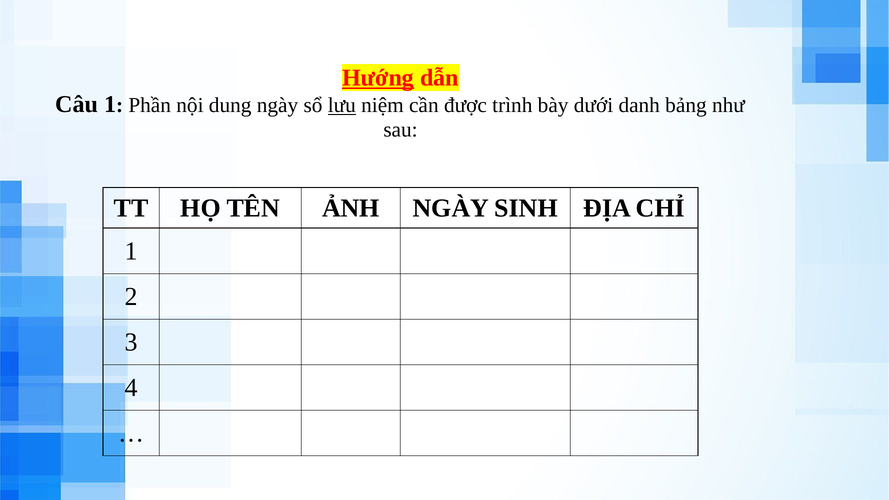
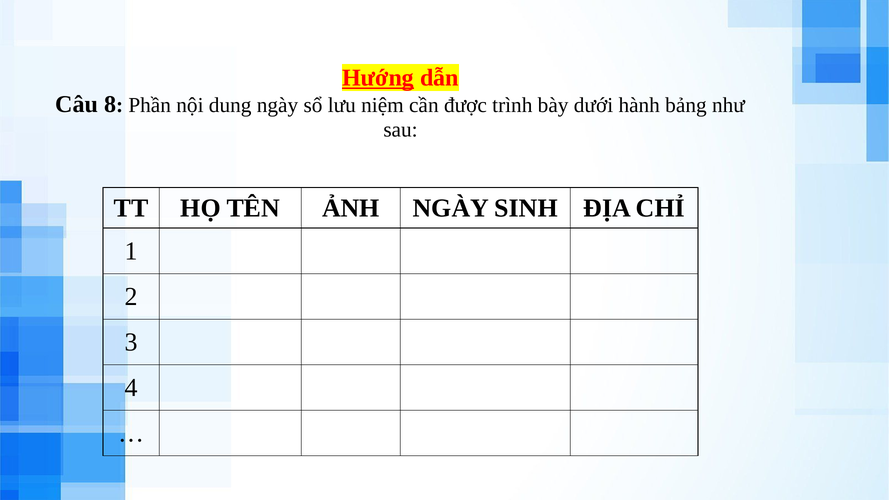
Câu 1: 1 -> 8 (110, 104)
lưu underline: present -> none (342, 105)
danh: danh -> hành (639, 105)
